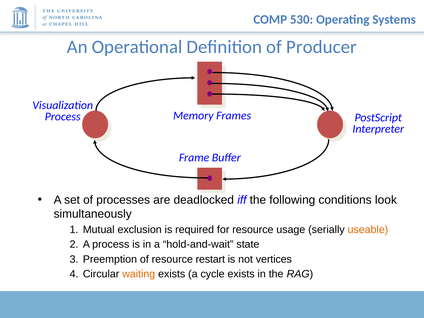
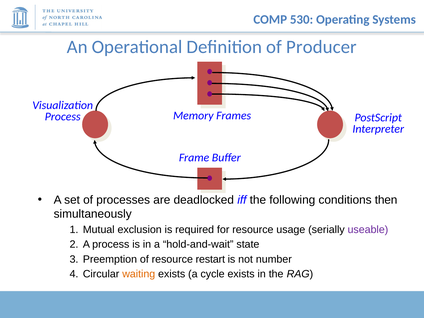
look: look -> then (386, 200)
useable colour: orange -> purple (368, 230)
vertices: vertices -> number (274, 259)
